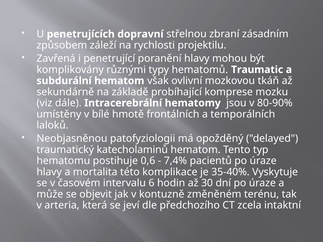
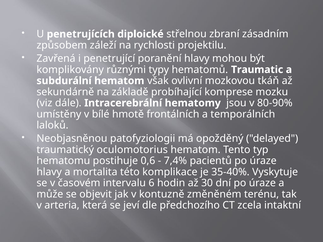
dopravní: dopravní -> diploické (140, 34)
katecholaminů: katecholaminů -> oculomotorius (132, 150)
